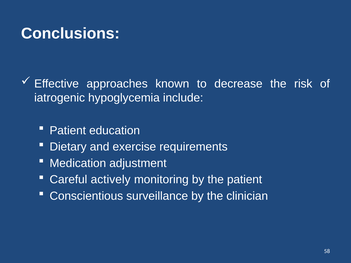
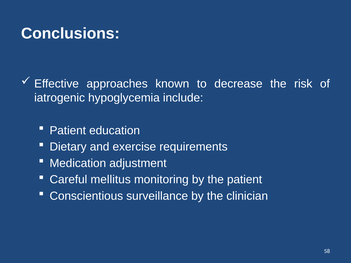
actively: actively -> mellitus (111, 180)
